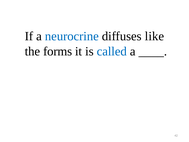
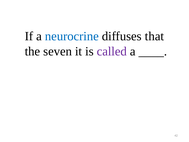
like: like -> that (154, 36)
forms: forms -> seven (58, 51)
called colour: blue -> purple (112, 51)
